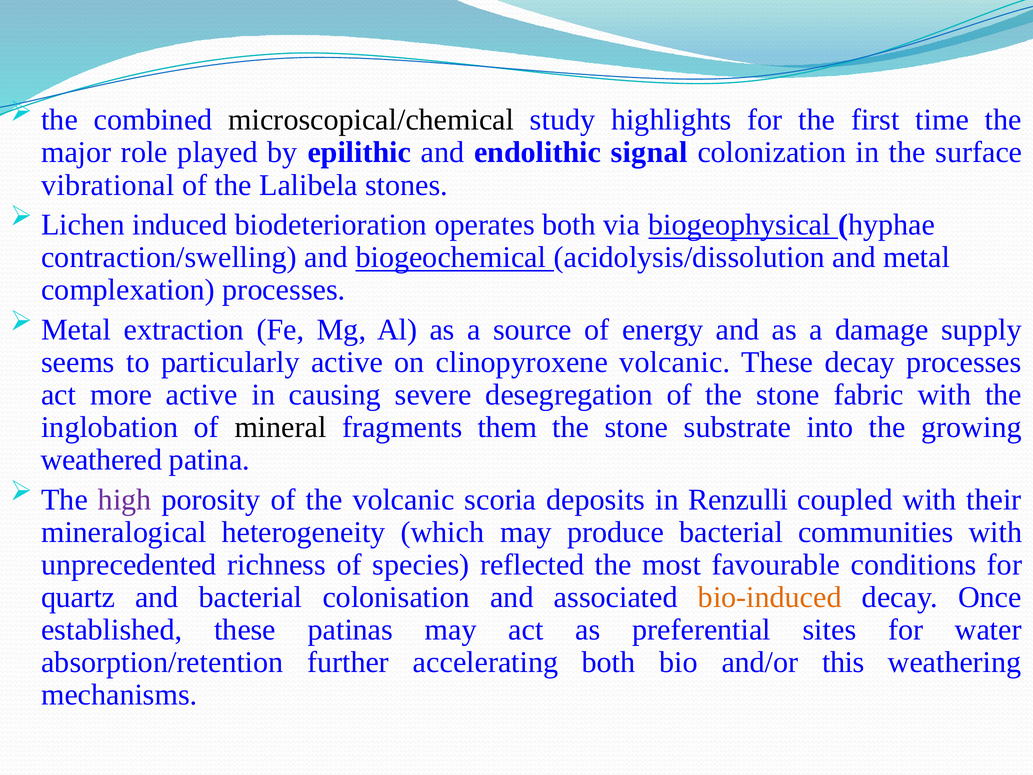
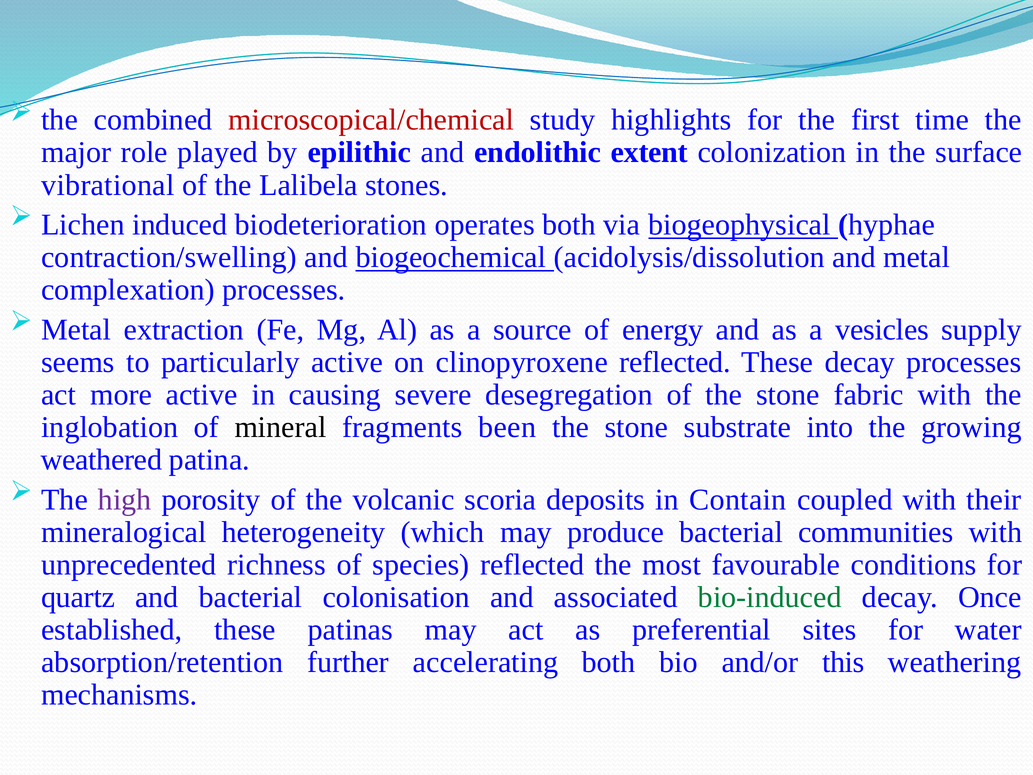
microscopical/chemical colour: black -> red (371, 120)
signal: signal -> extent (649, 152)
damage: damage -> vesicles (882, 330)
clinopyroxene volcanic: volcanic -> reflected (675, 362)
them: them -> been (507, 427)
Renzulli: Renzulli -> Contain (738, 500)
bio-induced colour: orange -> green (770, 597)
